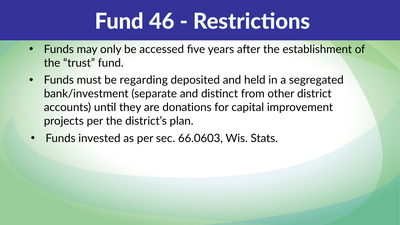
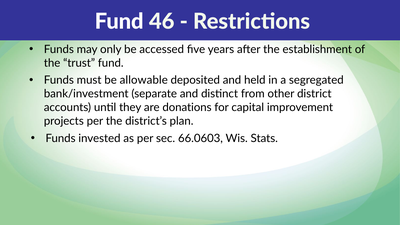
regarding: regarding -> allowable (144, 80)
